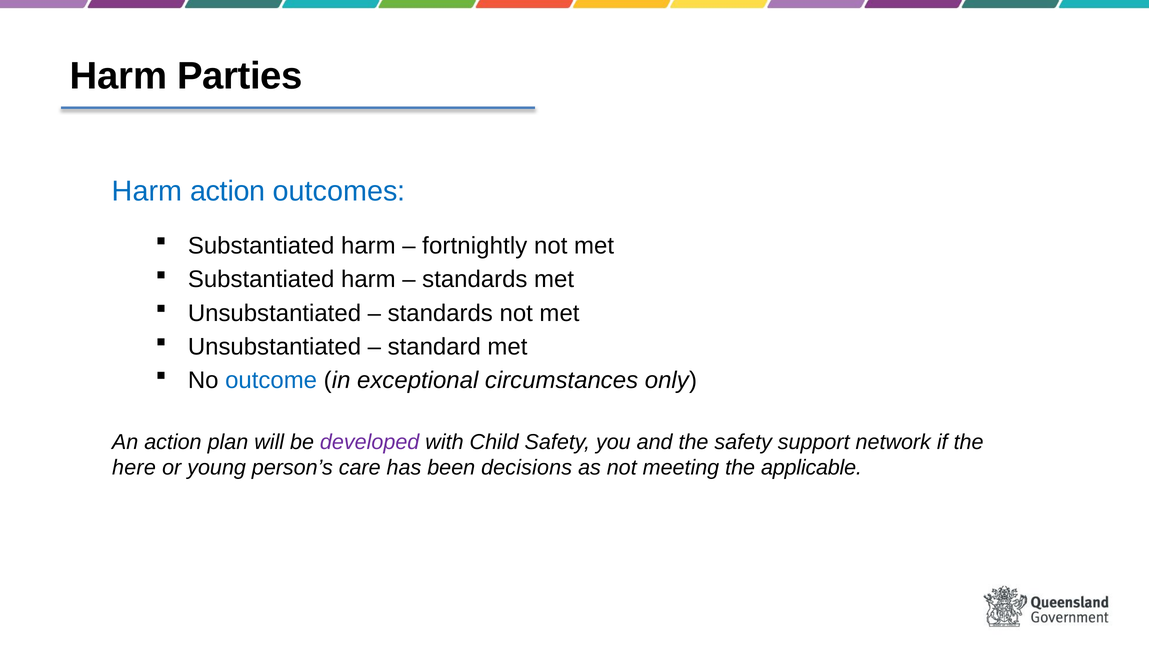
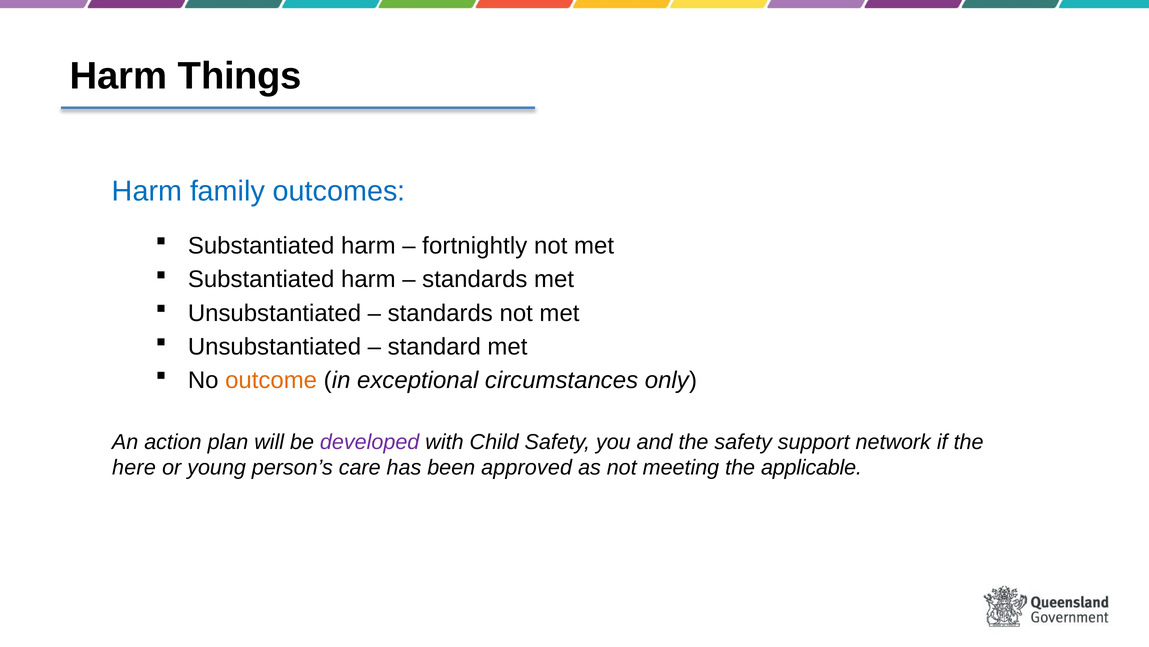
Parties: Parties -> Things (240, 76)
Harm action: action -> family (228, 191)
outcome colour: blue -> orange (271, 380)
decisions: decisions -> approved (527, 467)
